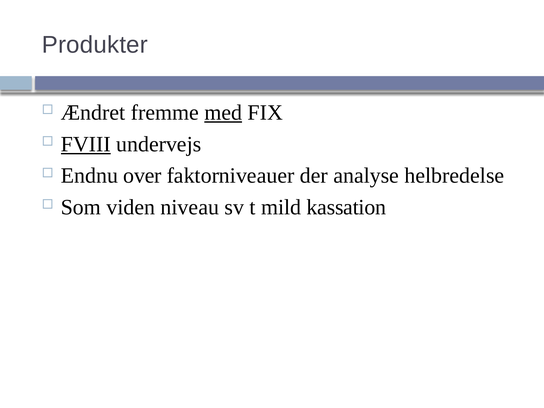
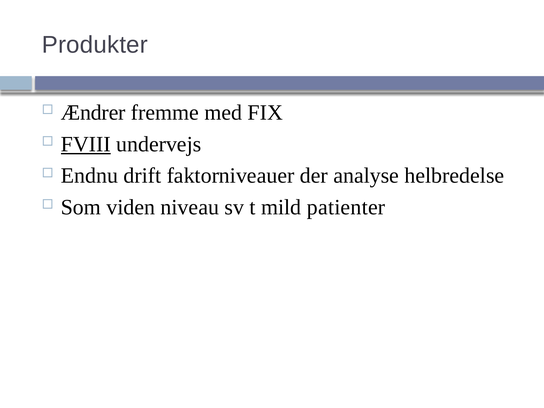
Ændret: Ændret -> Ændrer (93, 113)
med underline: present -> none (223, 113)
over: over -> drift (142, 176)
kassation: kassation -> patienter (346, 207)
